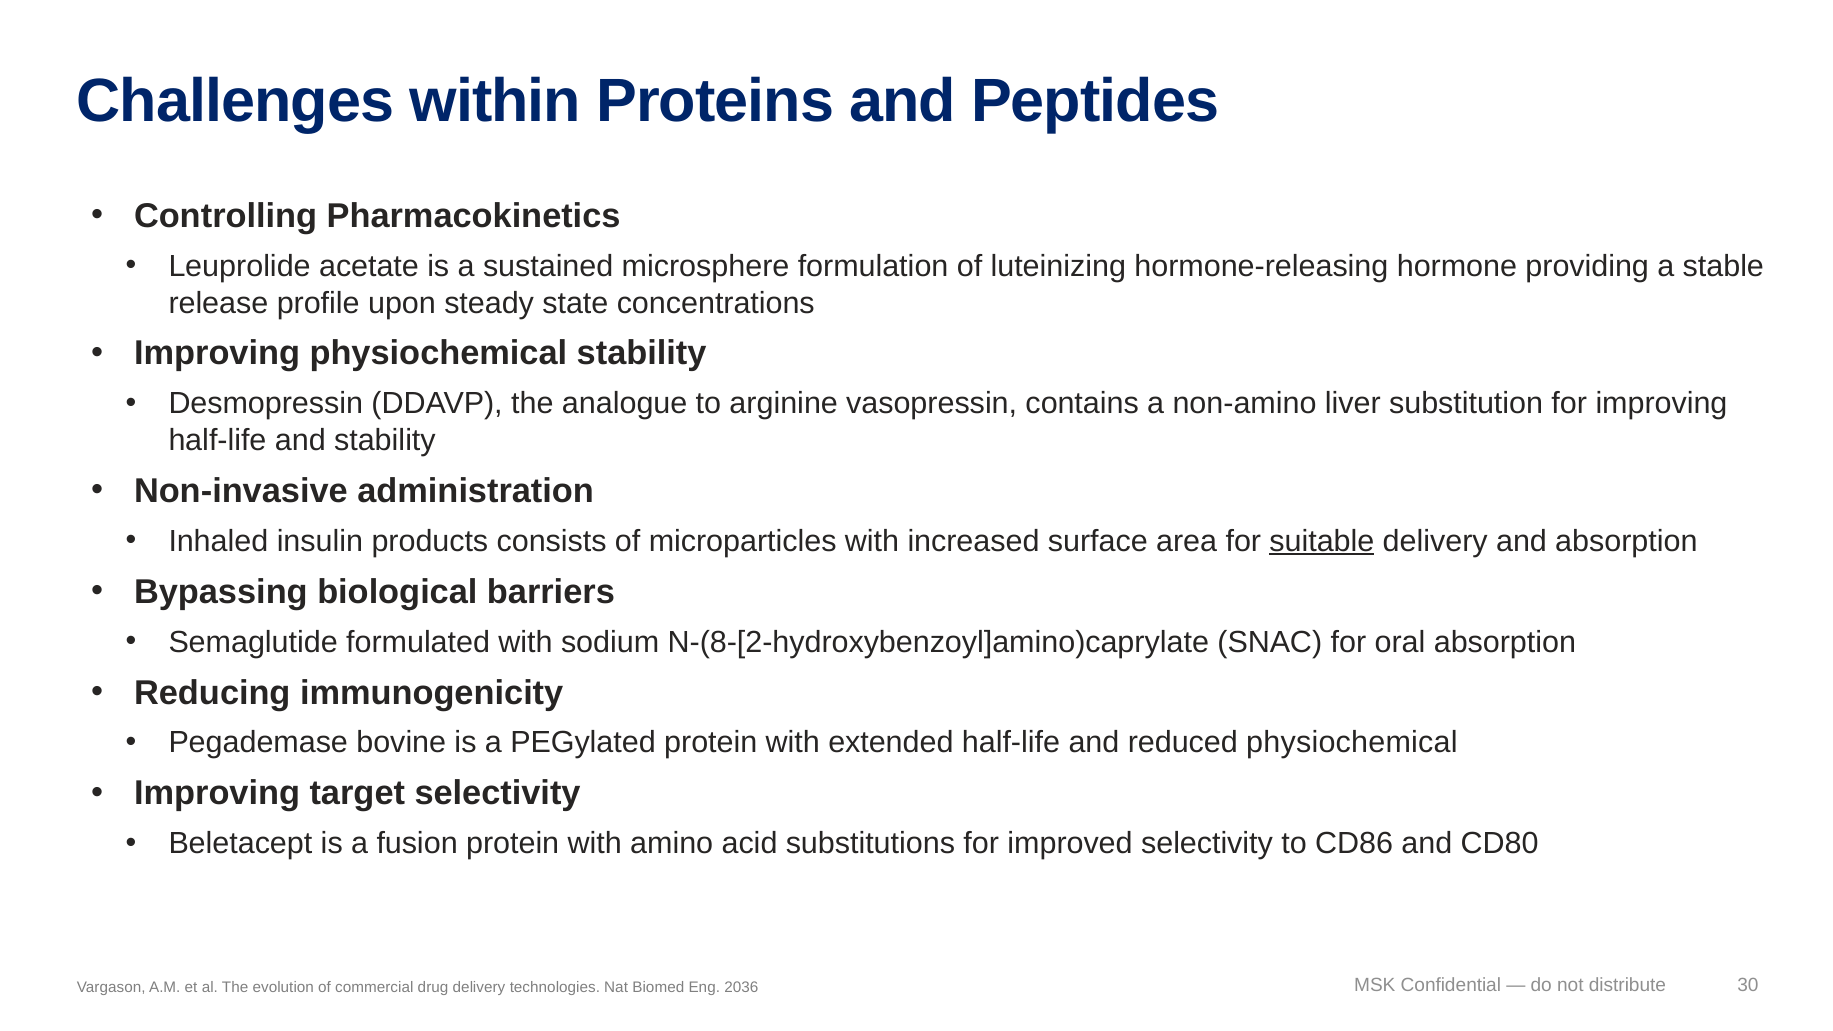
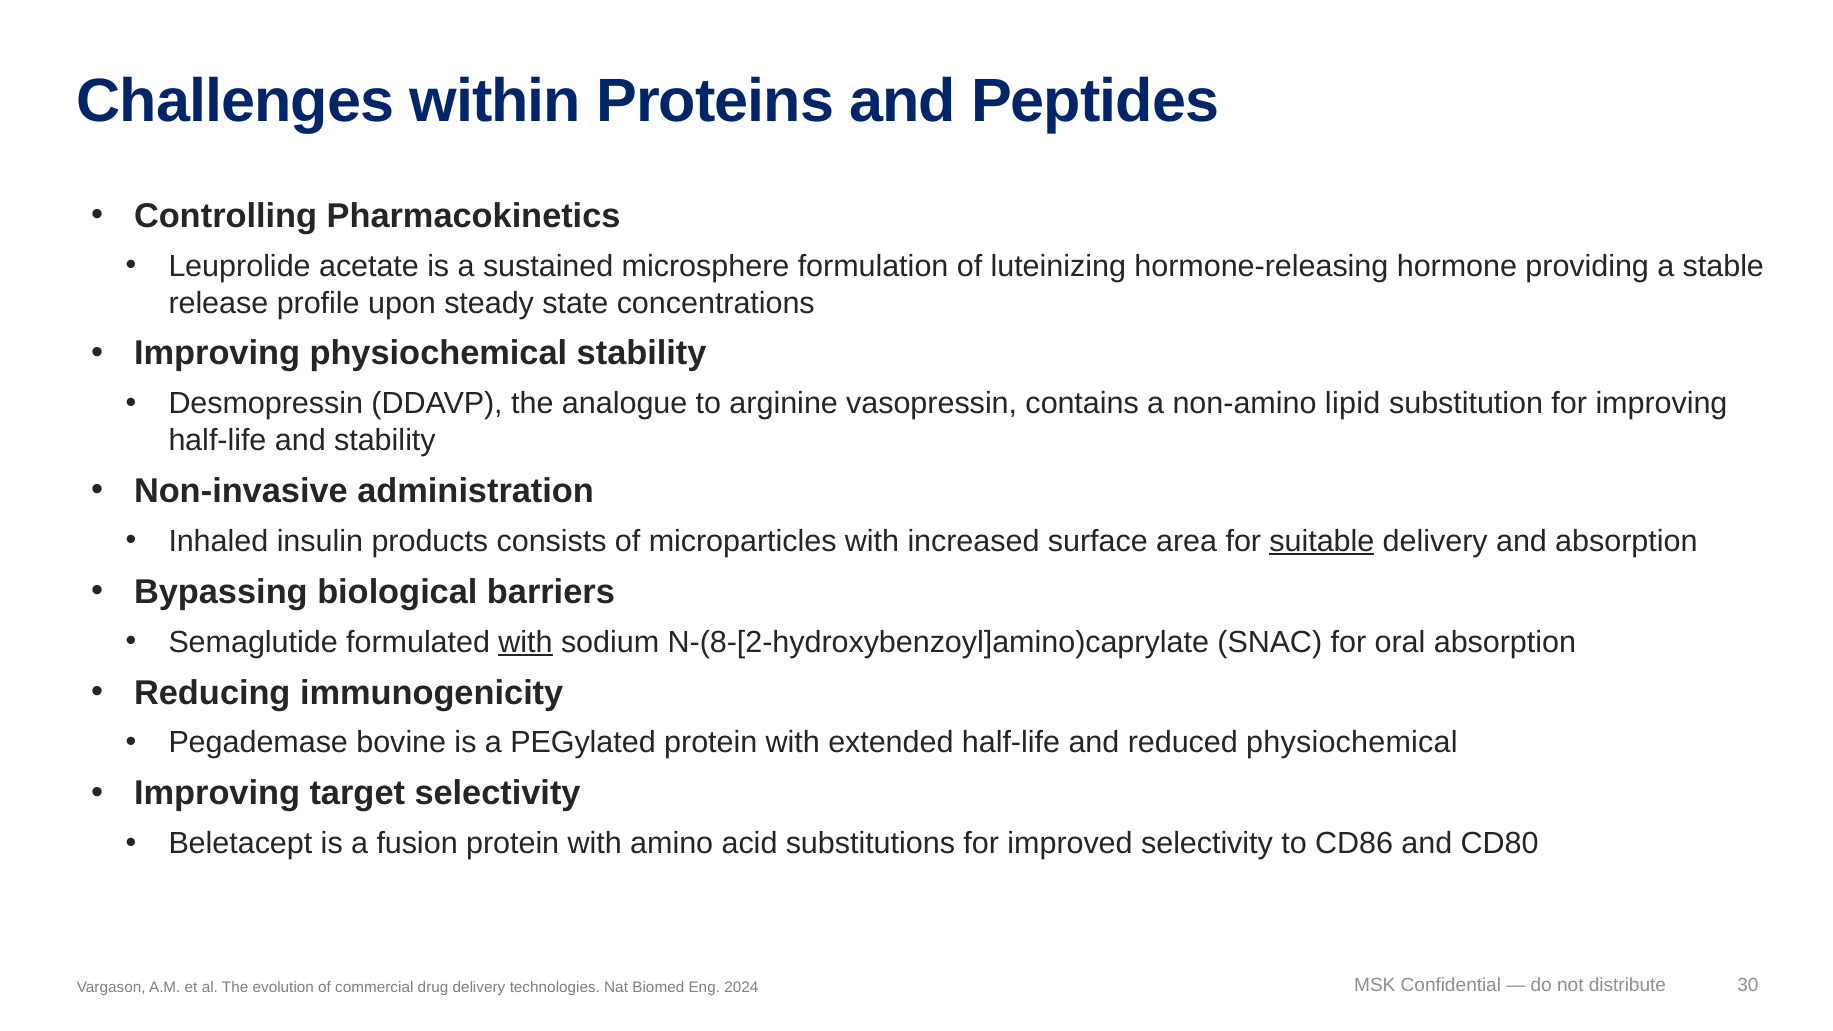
liver: liver -> lipid (1353, 404)
with underline: none -> present (526, 642)
2036: 2036 -> 2024 (741, 987)
